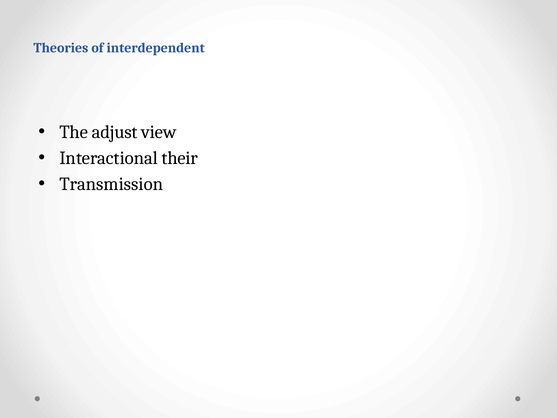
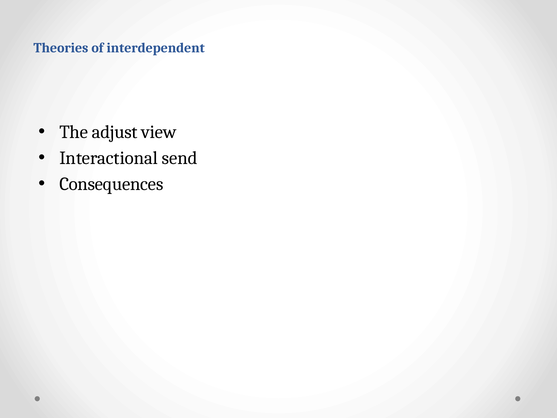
their: their -> send (180, 158)
Transmission: Transmission -> Consequences (111, 184)
